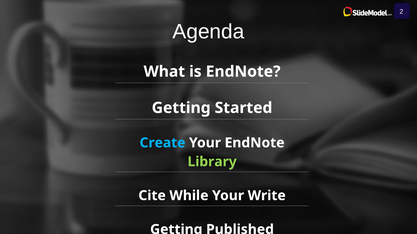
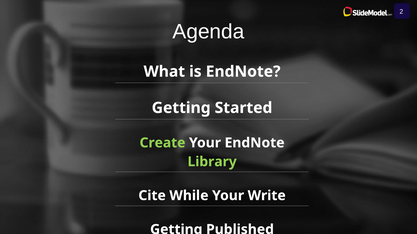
Create colour: light blue -> light green (162, 143)
